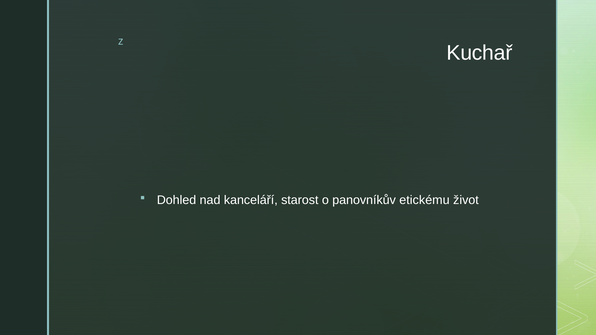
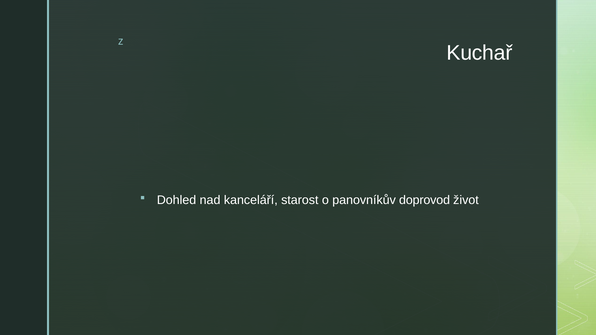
etickému: etickému -> doprovod (425, 200)
